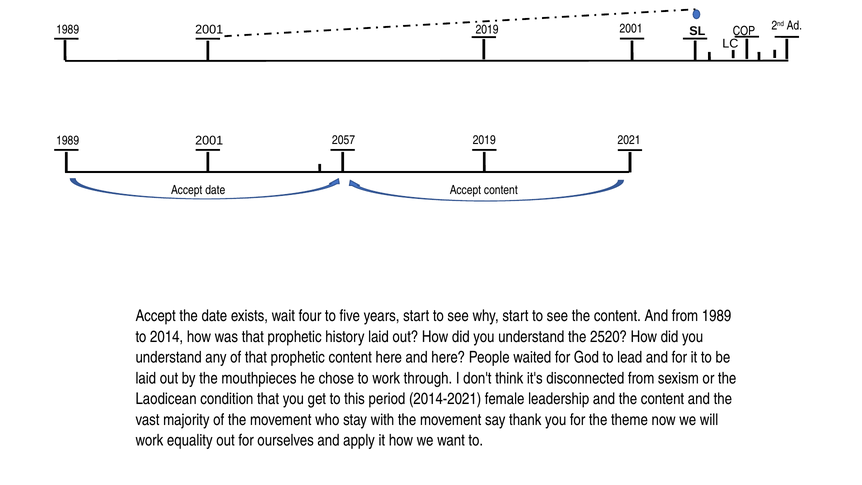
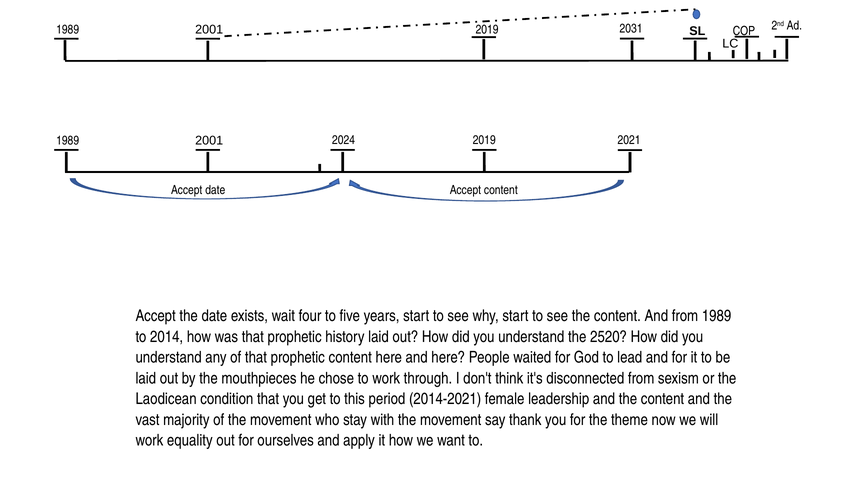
2001: 2001 -> 2031 (631, 28)
2057: 2057 -> 2024 (344, 140)
